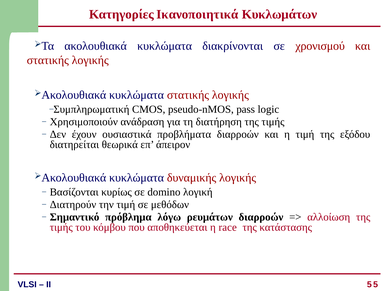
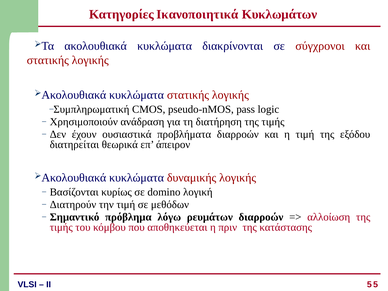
χρονισμού: χρονισμού -> σύγχρονοι (320, 46)
race: race -> πριν (228, 227)
